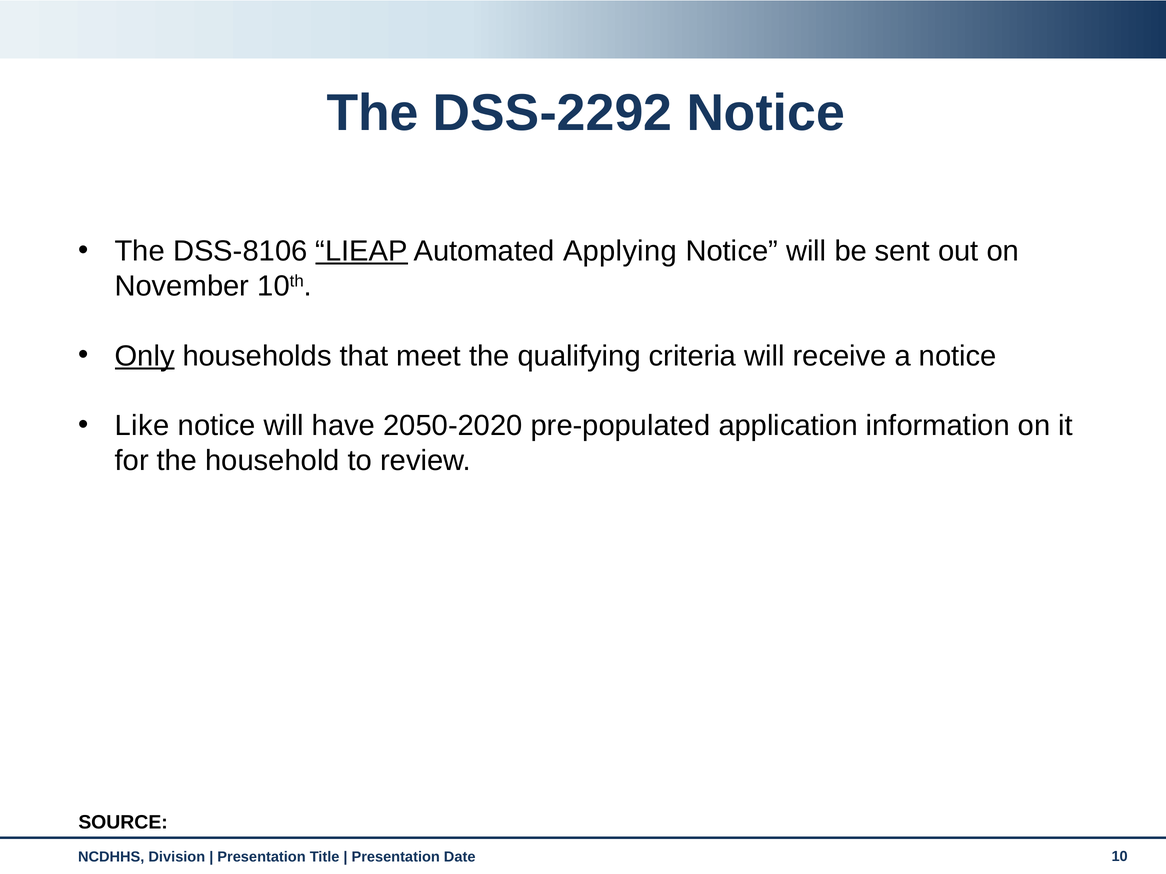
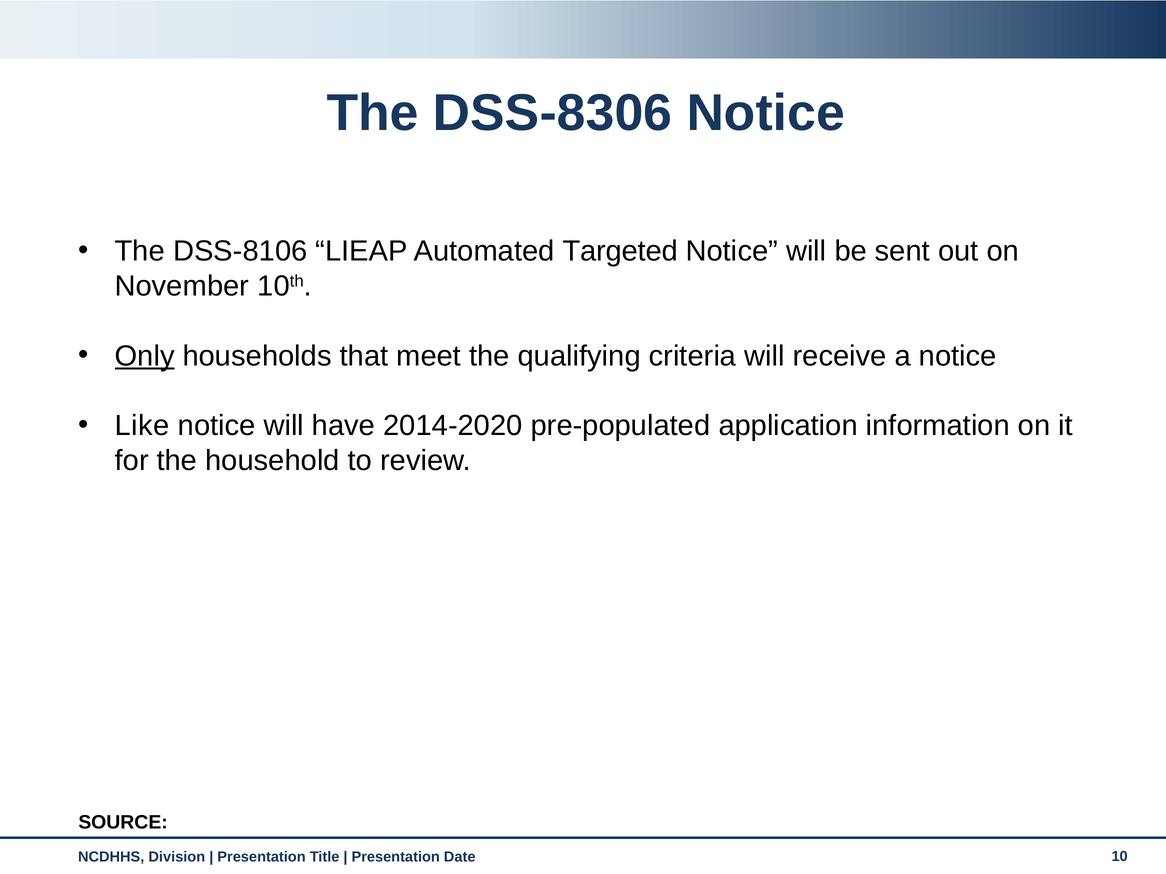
DSS-2292: DSS-2292 -> DSS-8306 (553, 113)
LIEAP underline: present -> none (362, 251)
Applying: Applying -> Targeted (620, 251)
2050-2020: 2050-2020 -> 2014-2020 (453, 426)
